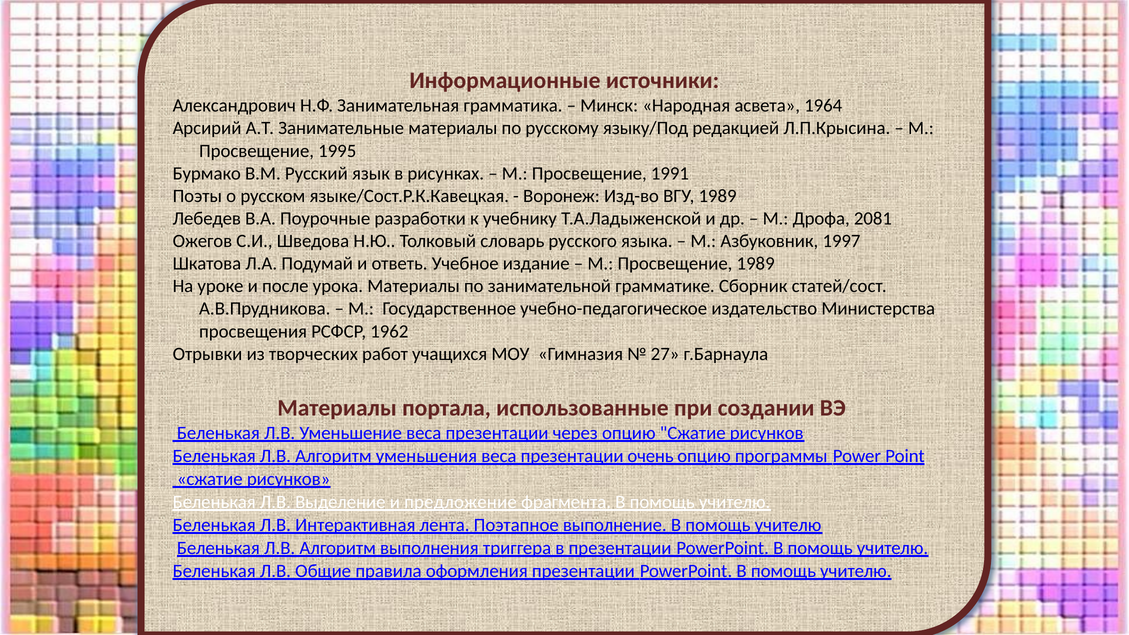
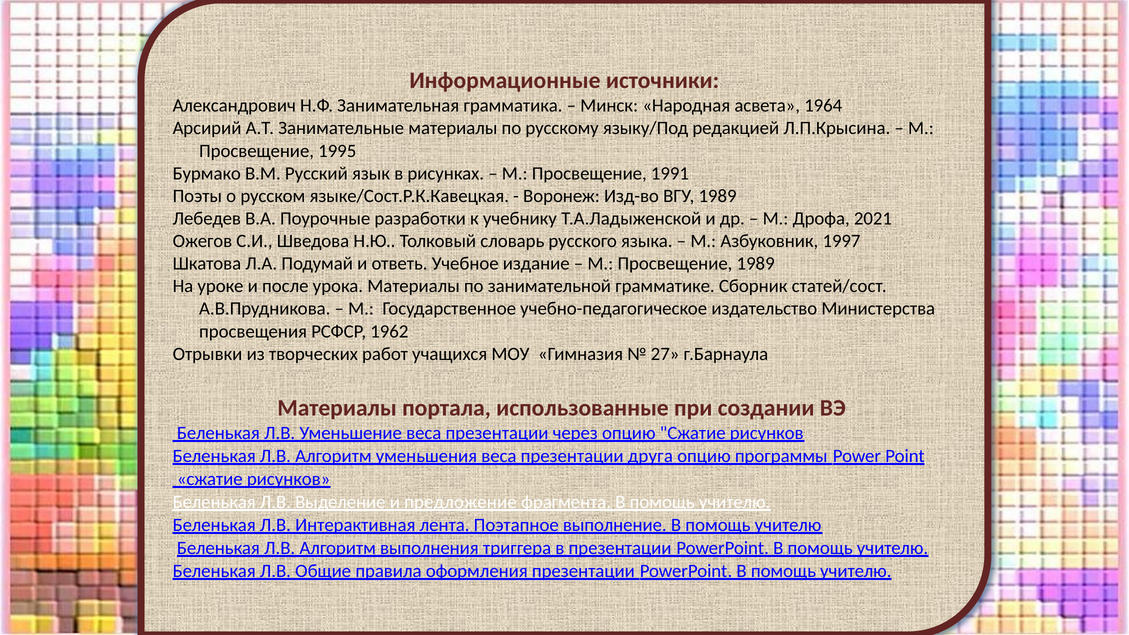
2081: 2081 -> 2021 (873, 219)
очень: очень -> друга (650, 456)
